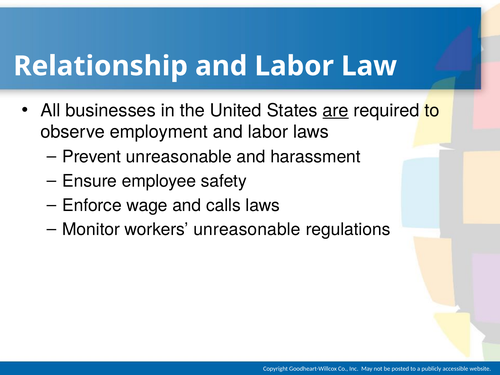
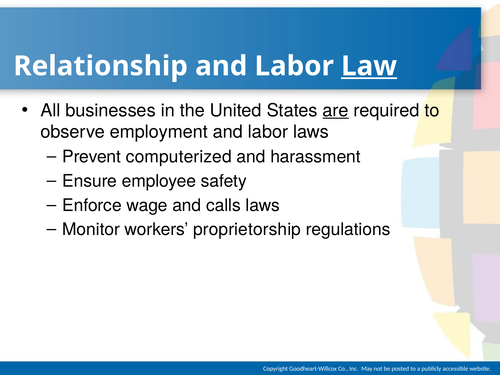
Law underline: none -> present (369, 66)
Prevent unreasonable: unreasonable -> computerized (179, 157)
workers unreasonable: unreasonable -> proprietorship (247, 230)
